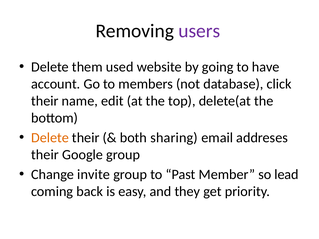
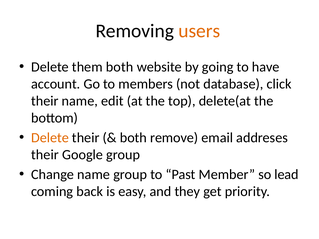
users colour: purple -> orange (199, 31)
them used: used -> both (120, 67)
sharing: sharing -> remove (174, 138)
Change invite: invite -> name (94, 175)
